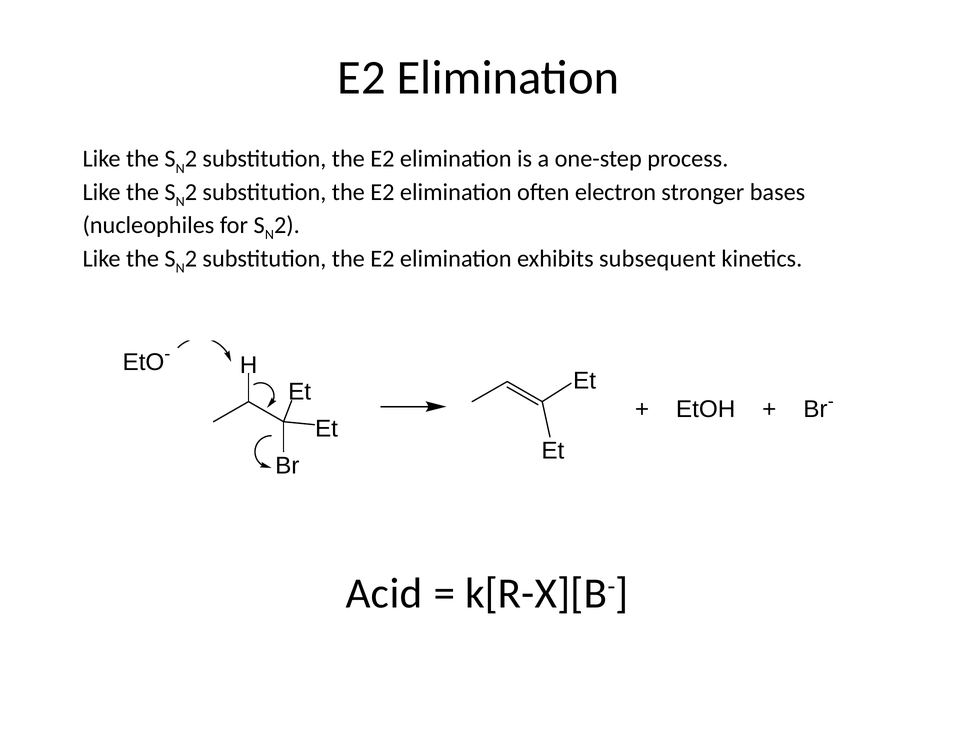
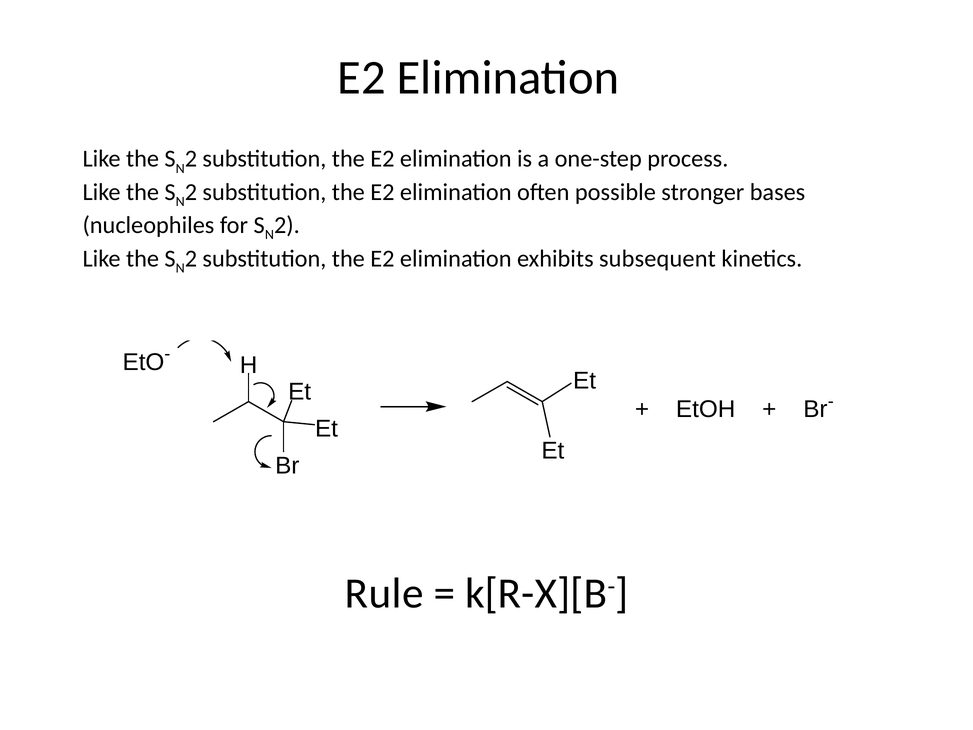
electron: electron -> possible (615, 192)
Acid: Acid -> Rule (384, 593)
